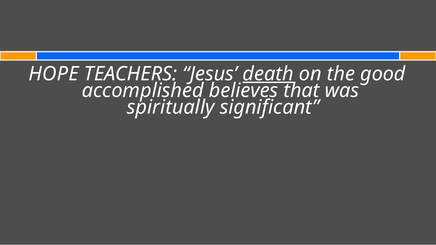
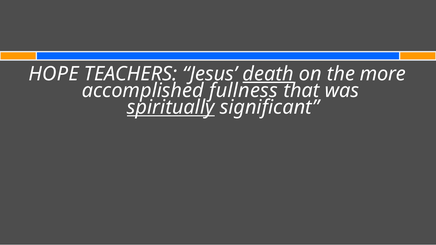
good: good -> more (383, 74)
believes: believes -> fullness (243, 91)
spiritually underline: none -> present (171, 107)
